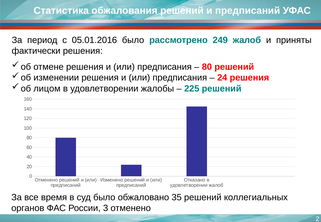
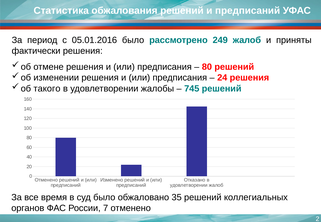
лицом: лицом -> такого (47, 89)
225: 225 -> 745 (192, 89)
3: 3 -> 7 (106, 208)
